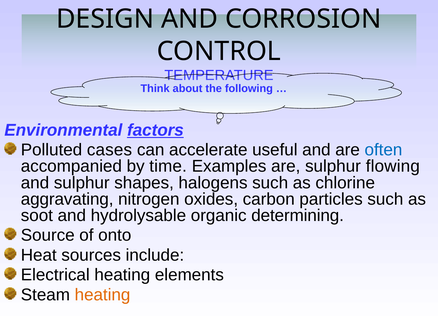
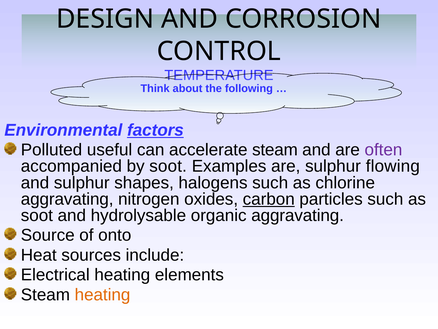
cases: cases -> useful (110, 150)
accelerate useful: useful -> steam (275, 150)
often colour: blue -> purple (383, 150)
by time: time -> soot (168, 166)
carbon underline: none -> present (269, 199)
organic determining: determining -> aggravating (298, 215)
